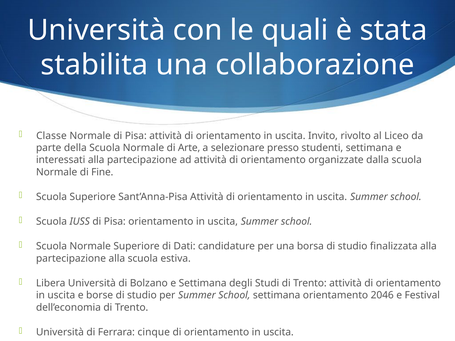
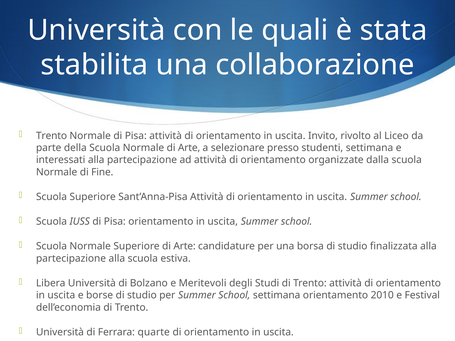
Classe: Classe -> Trento (52, 136)
Superiore di Dati: Dati -> Arte (185, 247)
e Settimana: Settimana -> Meritevoli (203, 283)
2046: 2046 -> 2010 (382, 296)
cinque: cinque -> quarte (154, 332)
